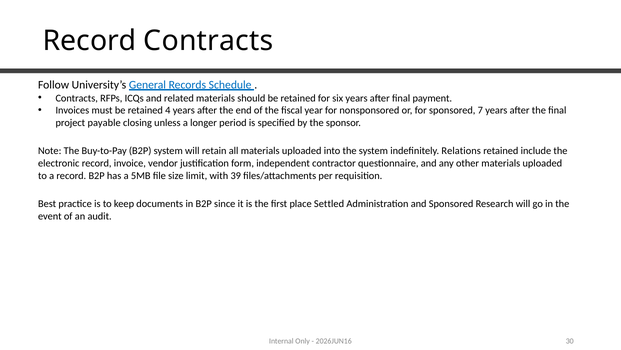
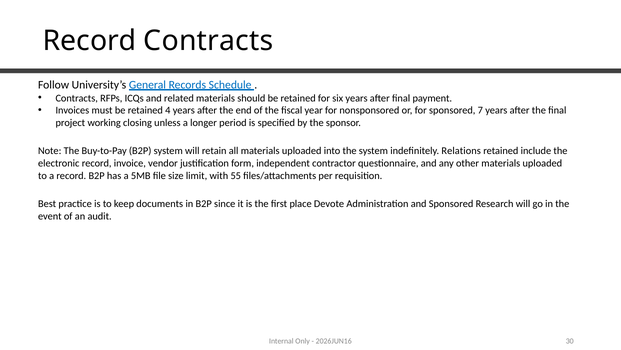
payable: payable -> working (104, 123)
39: 39 -> 55 (236, 175)
Settled: Settled -> Devote (329, 203)
